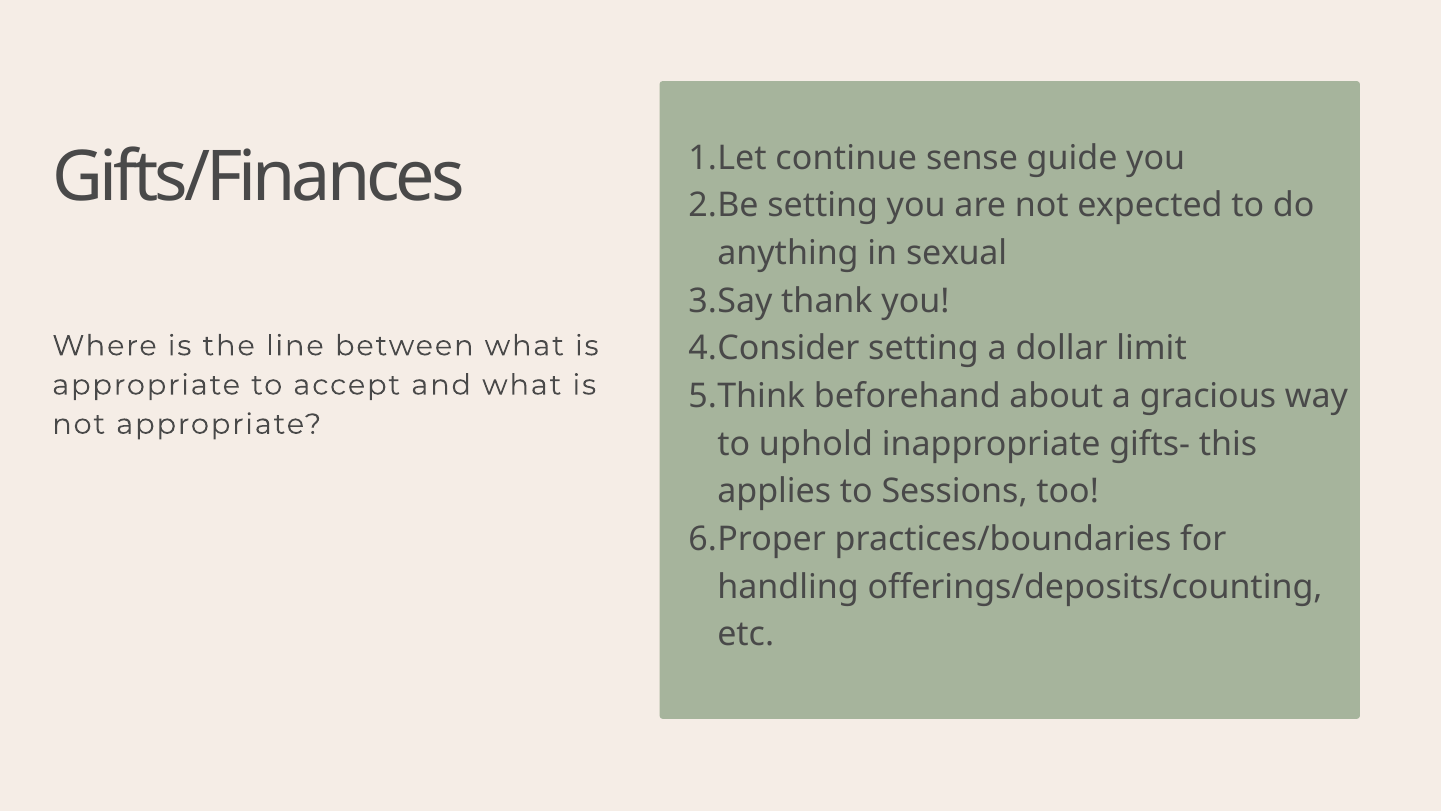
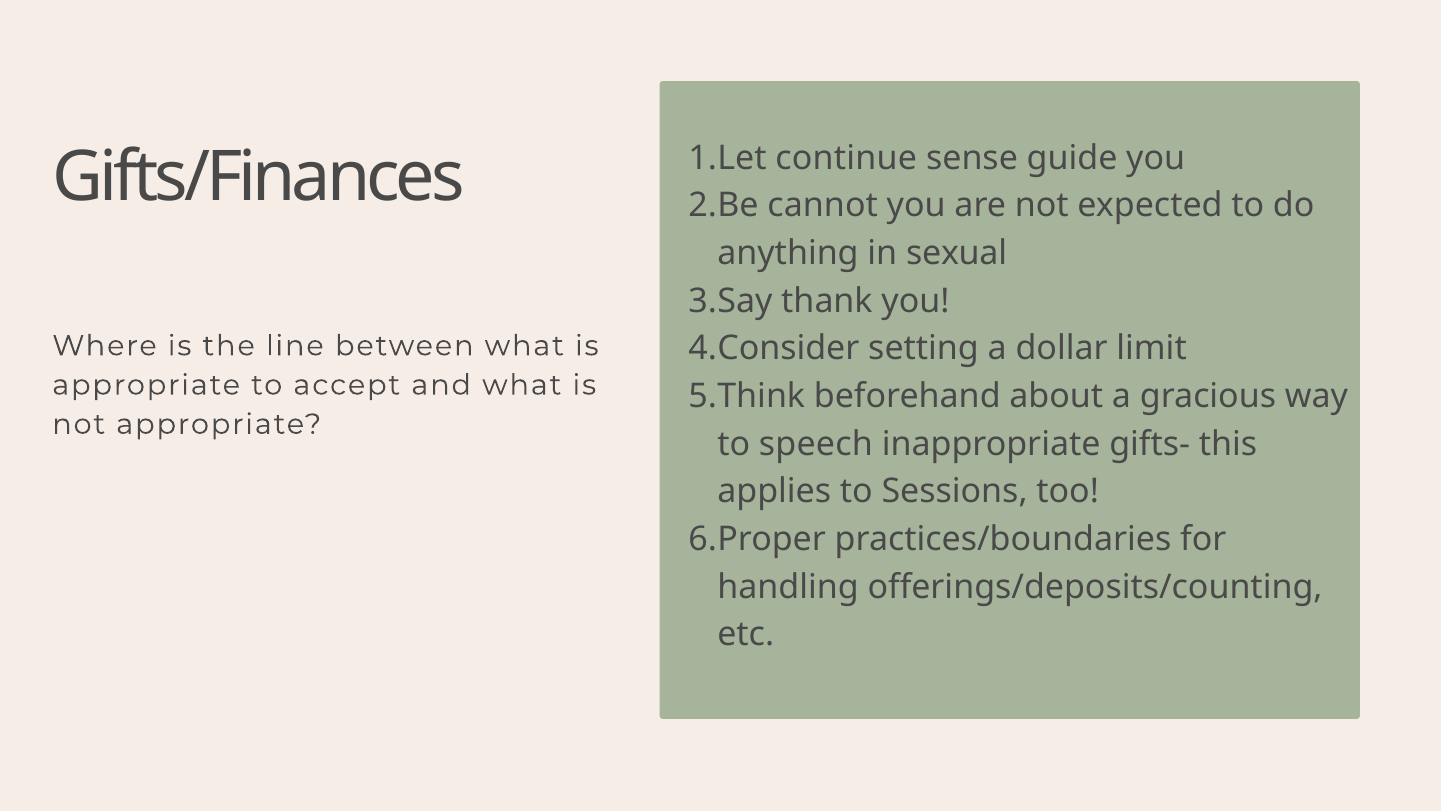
setting: setting -> cannot (823, 206)
uphold: uphold -> speech (816, 444)
